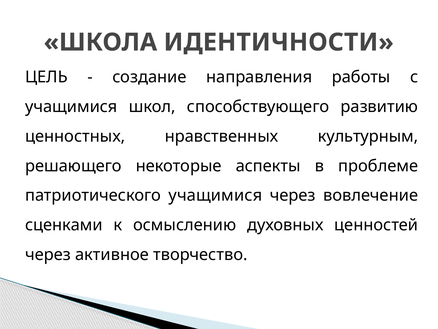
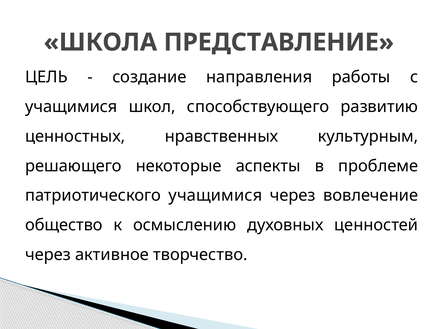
ИДЕНТИЧНОСТИ: ИДЕНТИЧНОСТИ -> ПРЕДСТАВЛЕНИЕ (279, 42)
сценками: сценками -> общество (64, 225)
